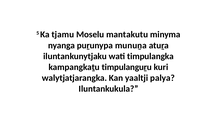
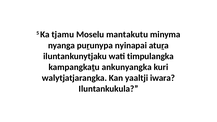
munuṉa: munuṉa -> nyinapai (131, 45)
timpulanguṟu: timpulanguṟu -> ankunyangka (127, 67)
palya: palya -> iwara (163, 78)
